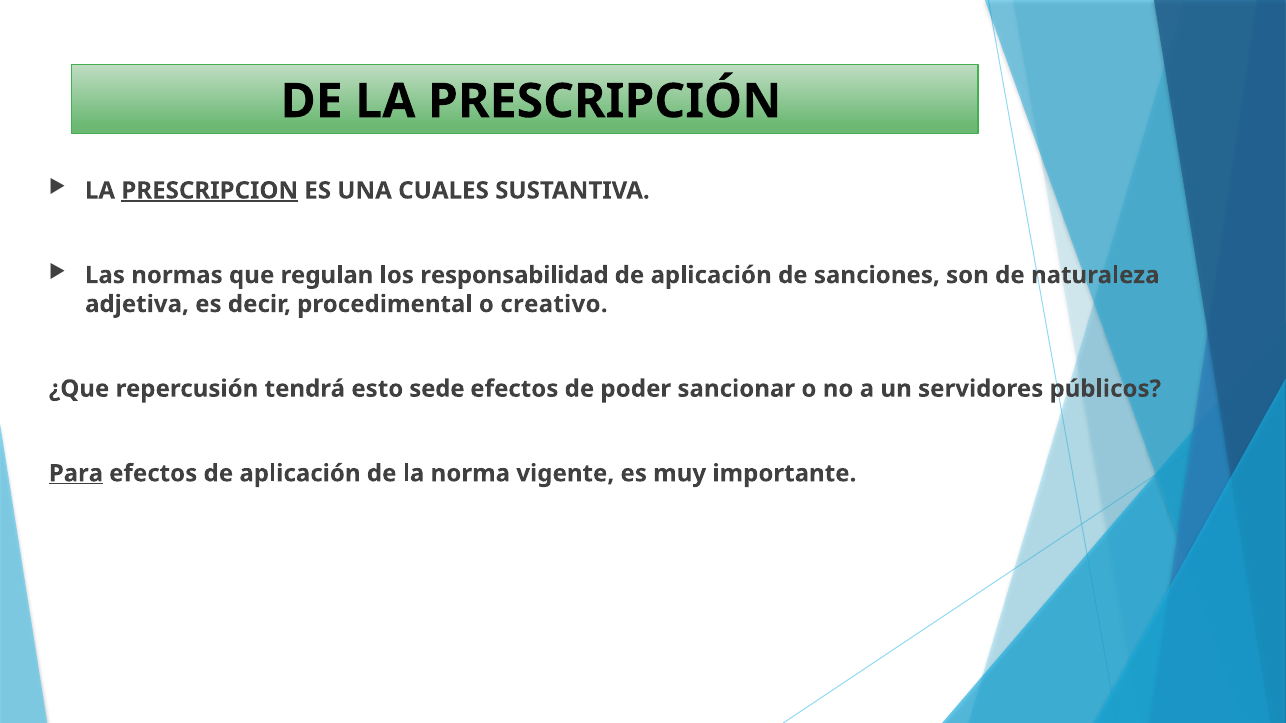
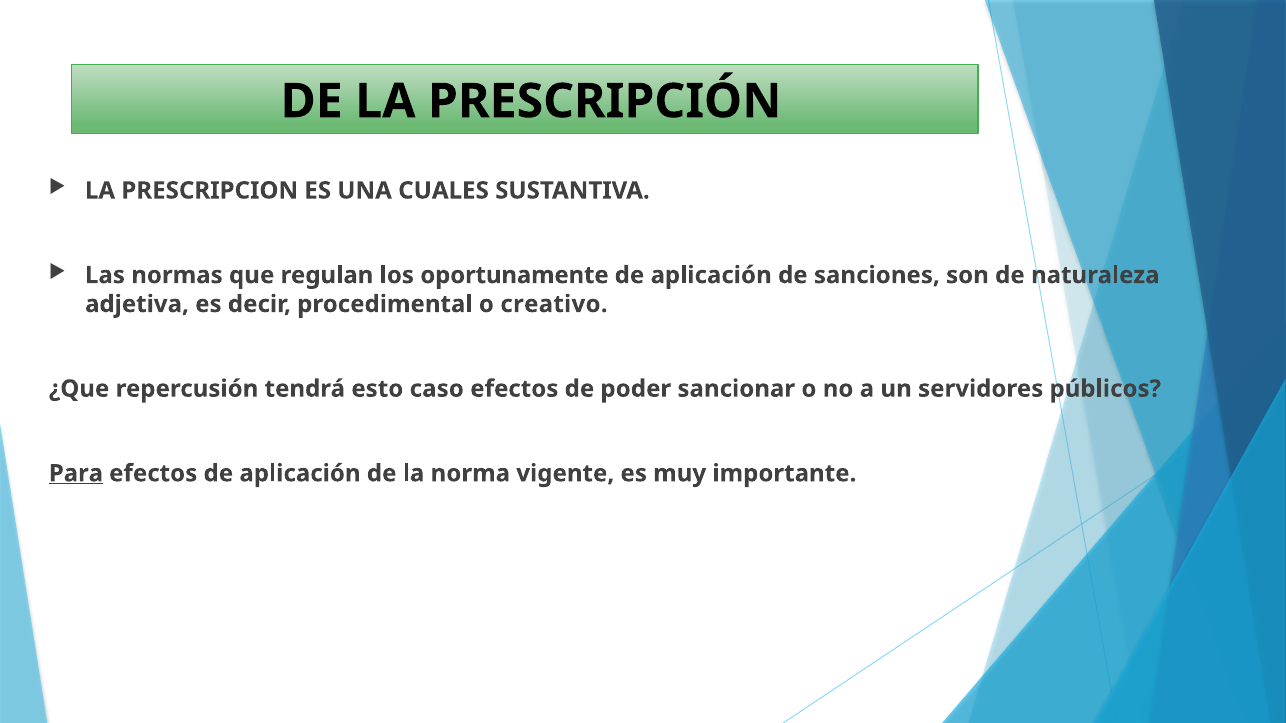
PRESCRIPCION underline: present -> none (210, 191)
responsabilidad: responsabilidad -> oportunamente (514, 275)
sede: sede -> caso (437, 389)
